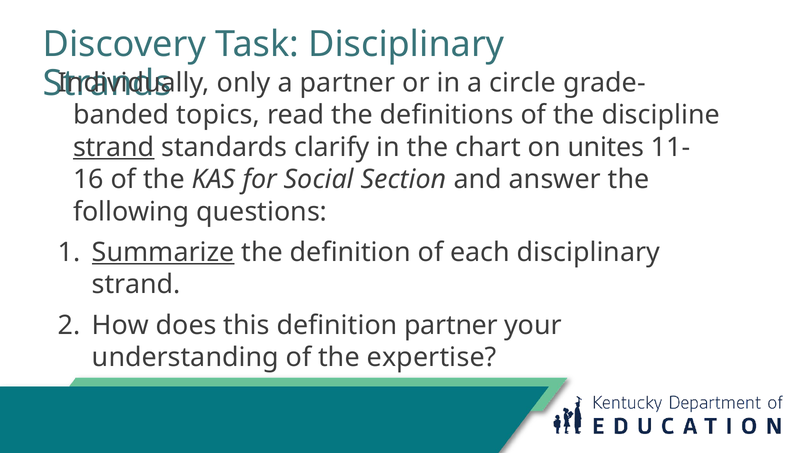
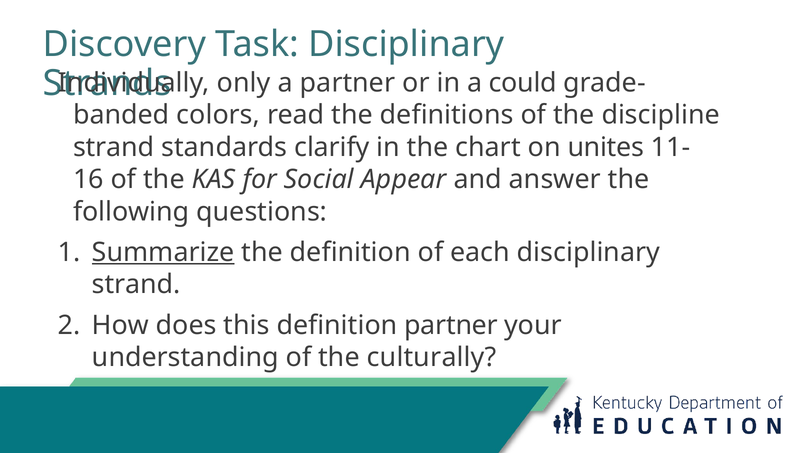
circle: circle -> could (523, 83)
topics: topics -> colors (218, 115)
strand underline: present -> none (114, 147)
Section: Section -> Appear (404, 180)
expertise: expertise -> culturally (432, 358)
